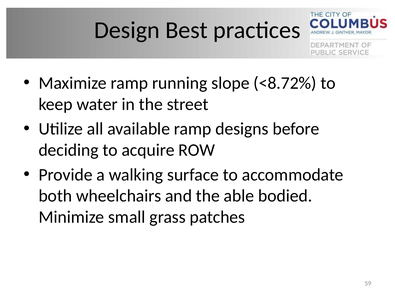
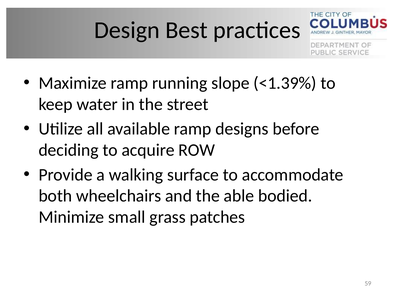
<8.72%: <8.72% -> <1.39% (285, 83)
